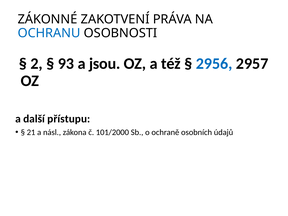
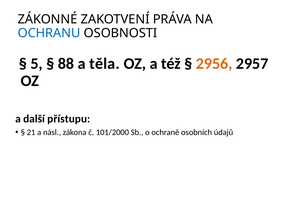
2: 2 -> 5 (37, 64)
93: 93 -> 88 (66, 64)
jsou: jsou -> těla (105, 64)
2956 colour: blue -> orange (214, 64)
